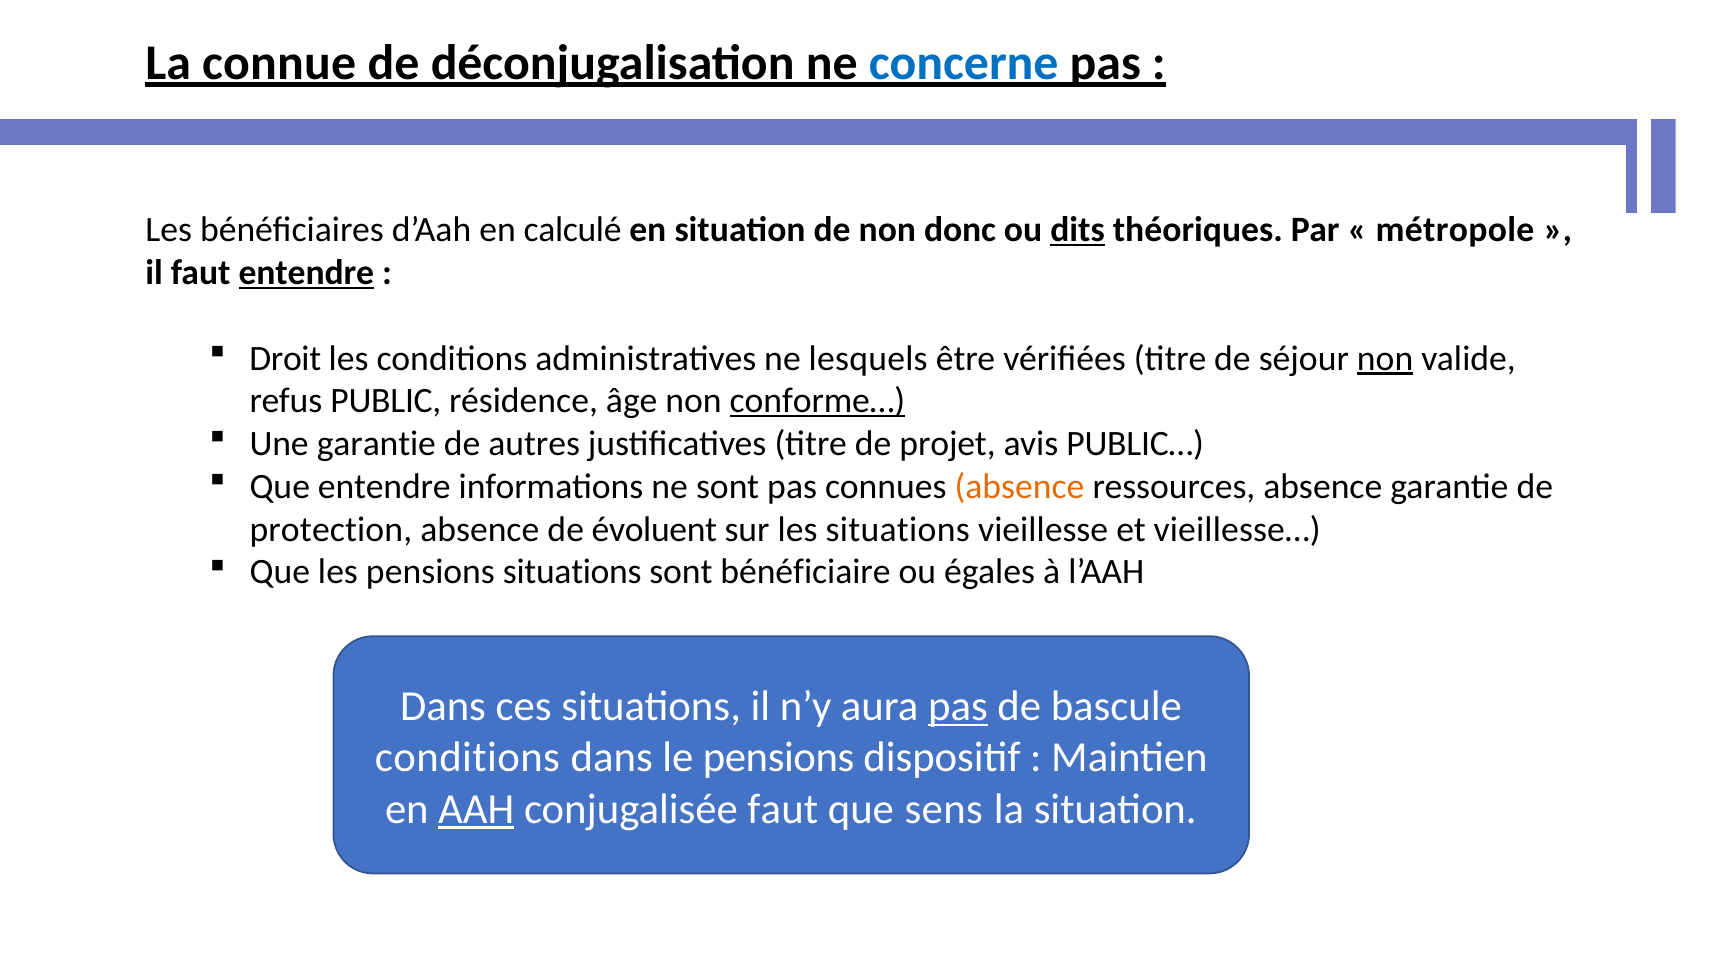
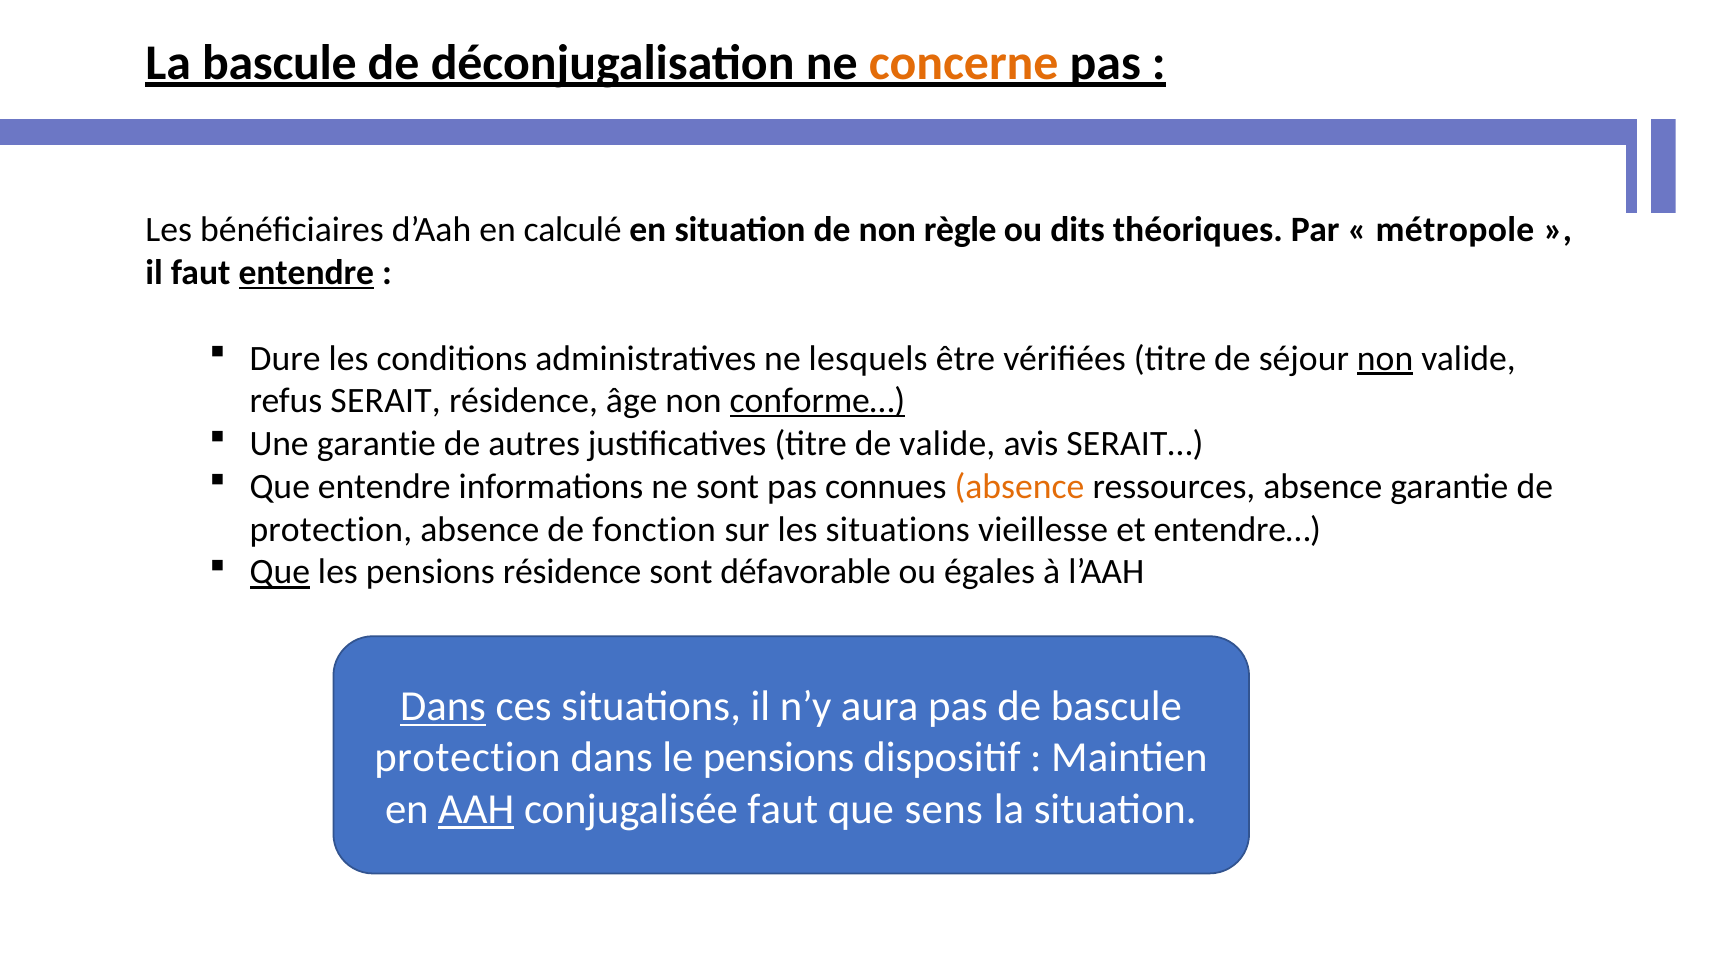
La connue: connue -> bascule (279, 63)
concerne colour: blue -> orange (964, 63)
donc: donc -> règle (960, 230)
dits underline: present -> none (1078, 230)
Droit: Droit -> Dure (285, 358)
PUBLIC: PUBLIC -> SERAIT (386, 401)
de projet: projet -> valide (947, 444)
PUBLIC…: PUBLIC… -> SERAIT… (1135, 444)
évoluent: évoluent -> fonction (654, 529)
vieillesse…: vieillesse… -> entendre… (1237, 529)
Que underline: none -> present (280, 572)
pensions situations: situations -> résidence (572, 572)
bénéficiaire: bénéficiaire -> défavorable (806, 572)
Dans underline: none -> present (443, 706)
pas underline: present -> none (958, 706)
conditions: conditions -> protection (467, 758)
